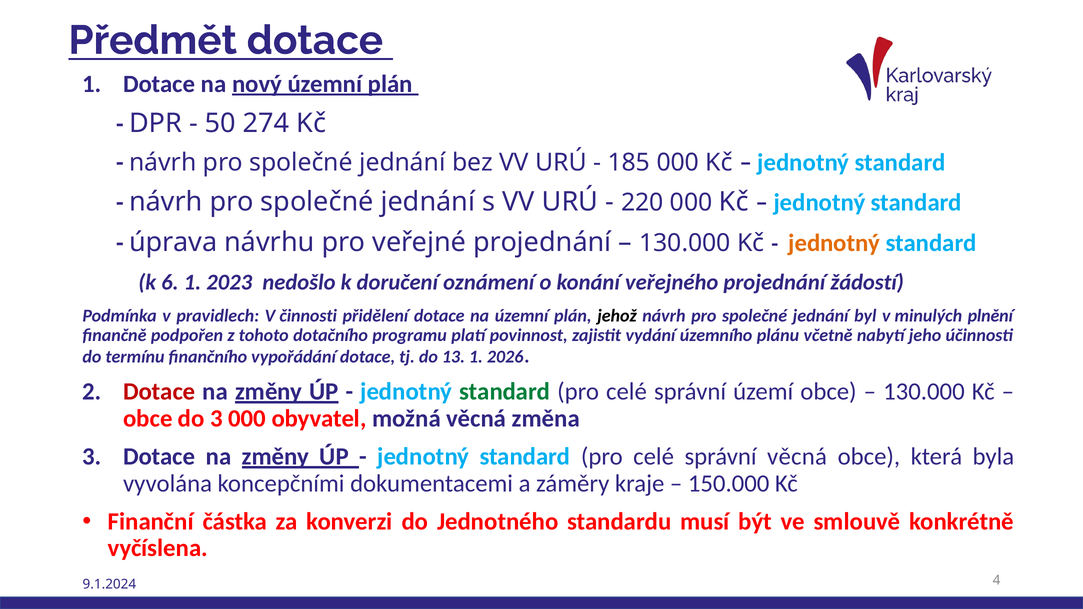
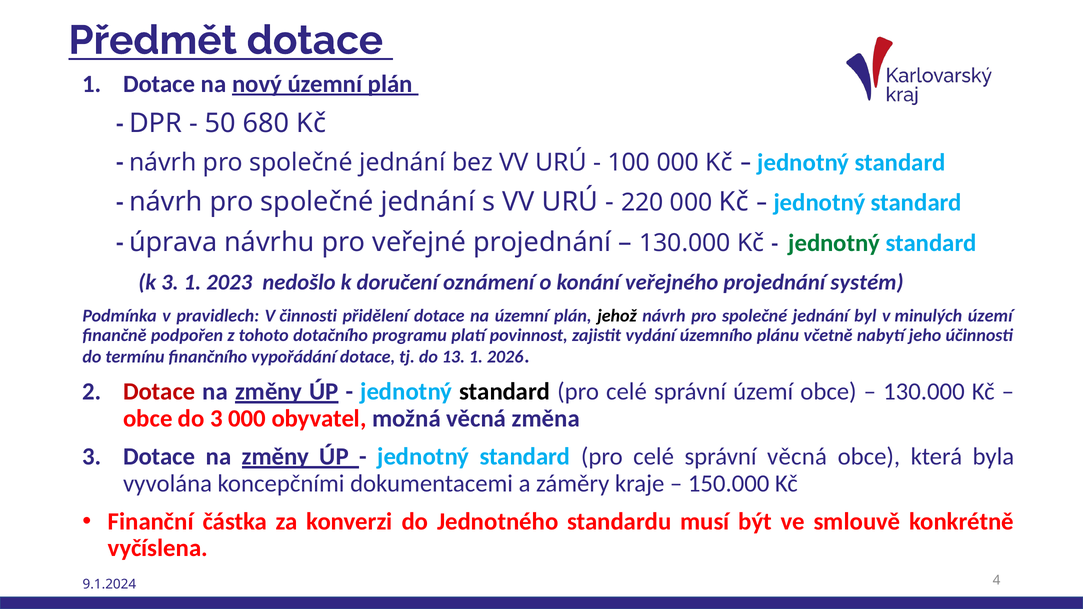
274: 274 -> 680 (266, 123)
185: 185 -> 100 (629, 162)
jednotný colour: orange -> green (834, 243)
k 6: 6 -> 3 (170, 282)
žádostí: žádostí -> systém (867, 282)
minulých plnění: plnění -> území (990, 316)
standard colour: green -> black (505, 392)
